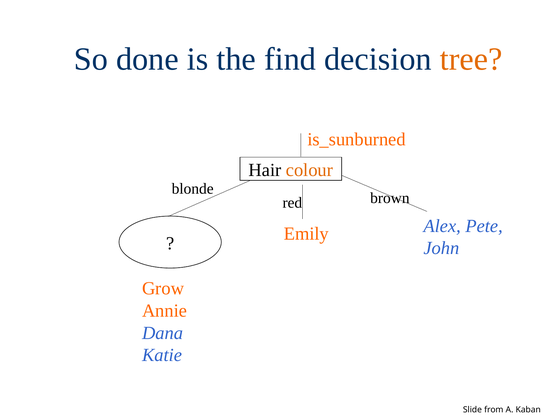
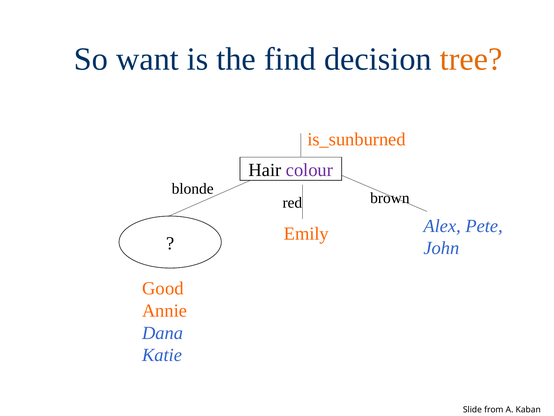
done: done -> want (147, 59)
colour colour: orange -> purple (309, 170)
Grow: Grow -> Good (163, 288)
